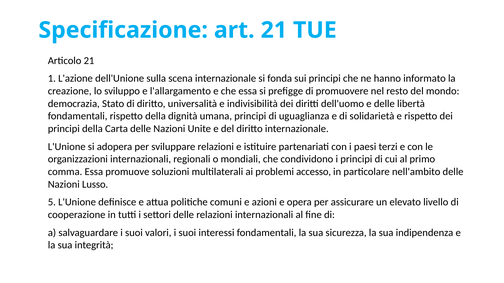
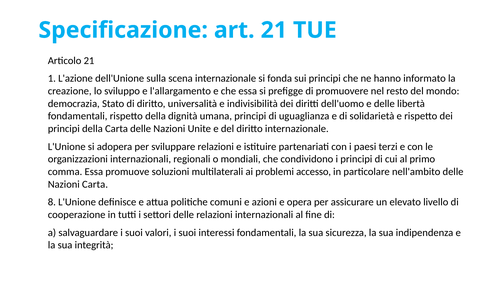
Nazioni Lusso: Lusso -> Carta (95, 185)
5: 5 -> 8 (52, 203)
